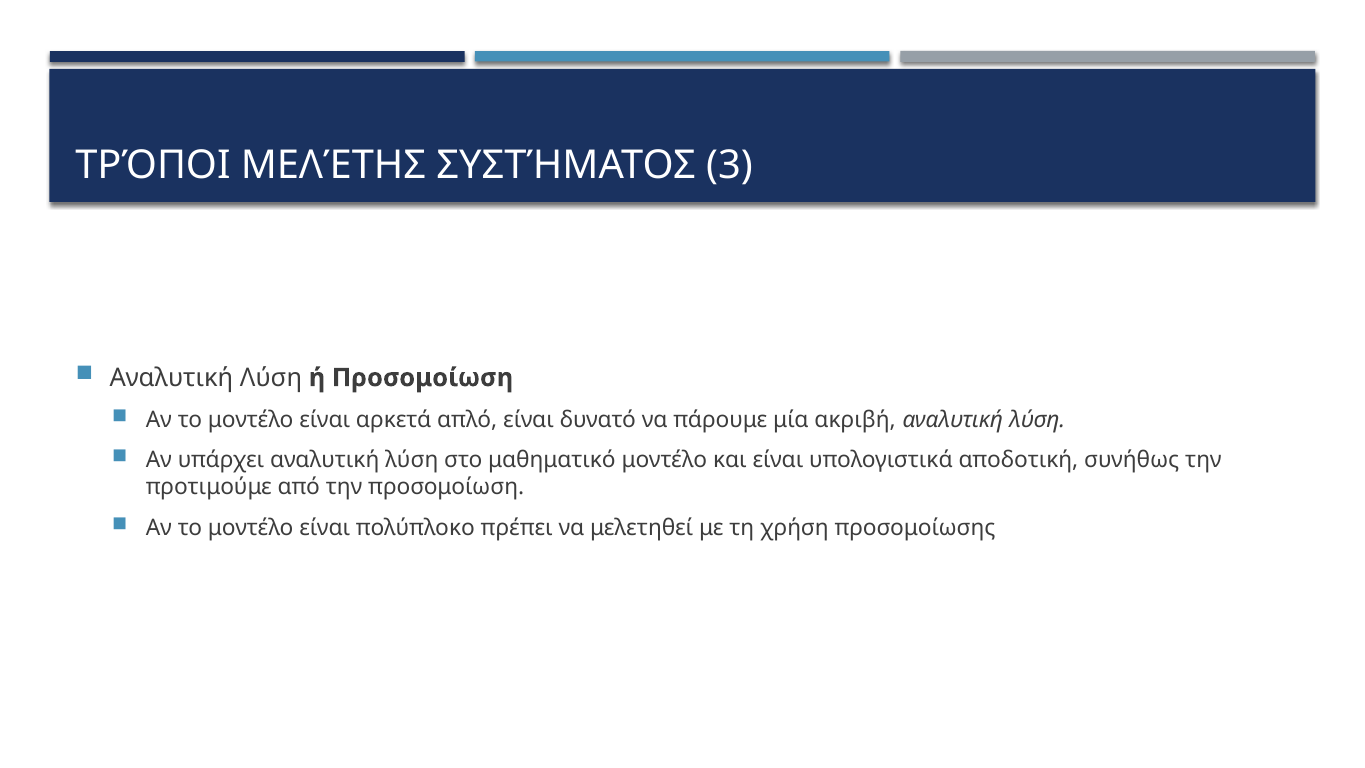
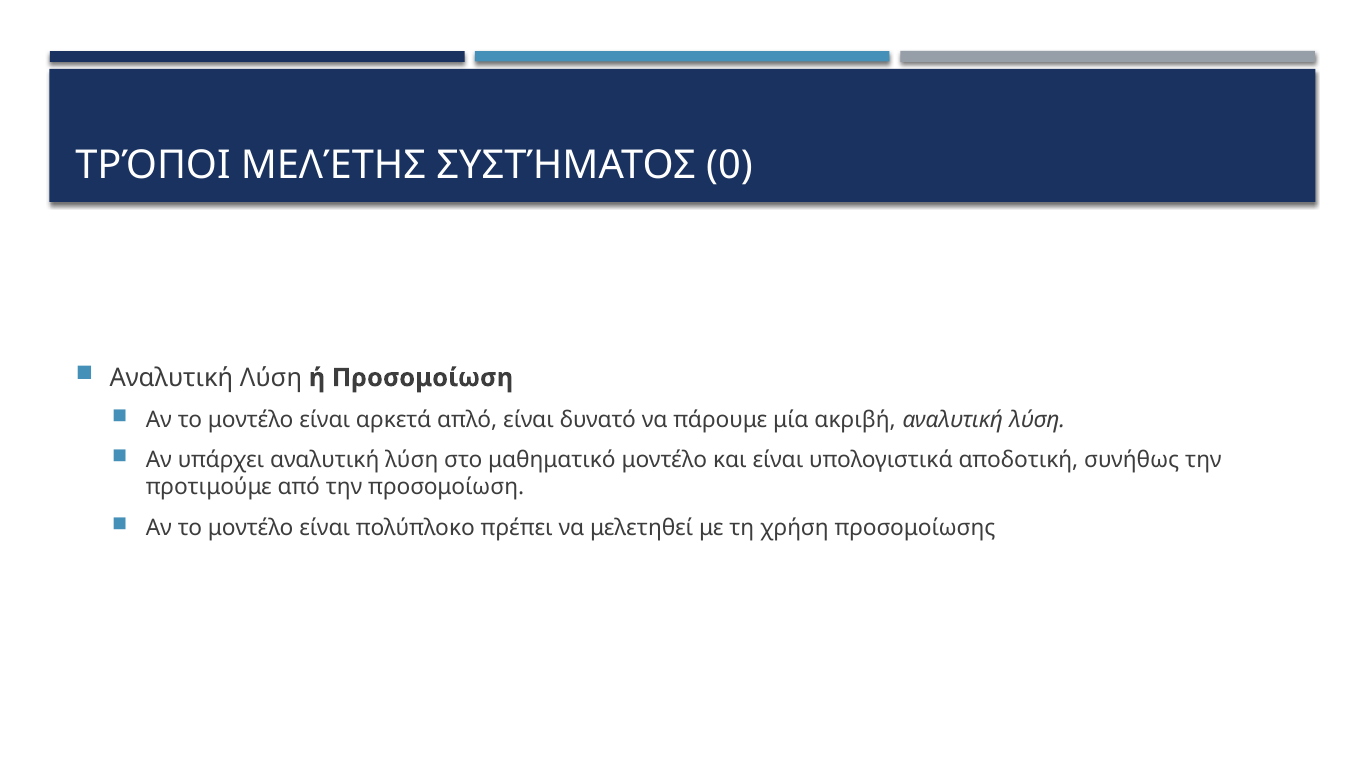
3: 3 -> 0 (729, 166)
